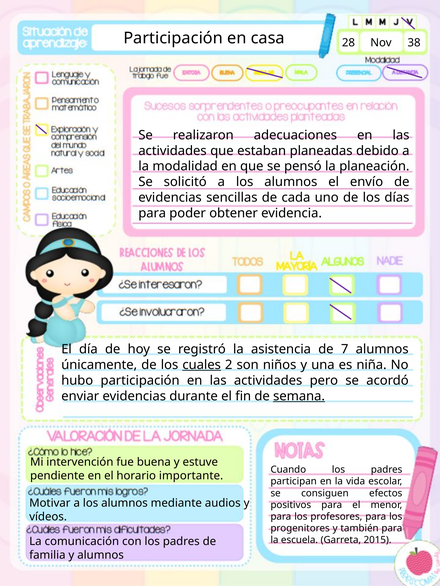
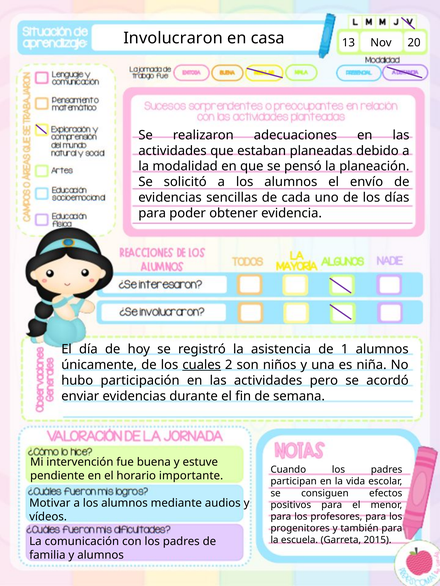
Participación: Participación -> Involucraron (173, 38)
28: 28 -> 13 (348, 43)
38: 38 -> 20 (414, 43)
7: 7 -> 1 (345, 350)
semana underline: present -> none (299, 397)
